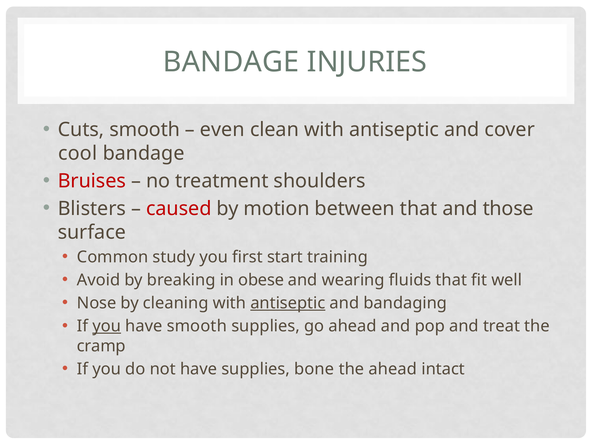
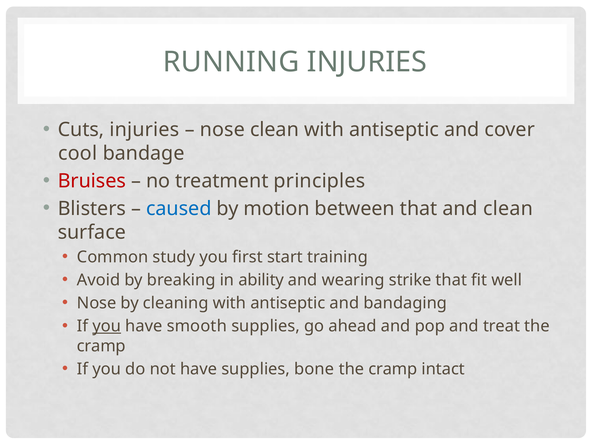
BANDAGE: BANDAGE -> RUNNING (231, 62)
Cuts smooth: smooth -> injuries (144, 130)
even: even -> nose (222, 130)
shoulders: shoulders -> principles (320, 181)
caused colour: red -> blue (179, 209)
and those: those -> clean (508, 209)
obese: obese -> ability (261, 280)
fluids: fluids -> strike (410, 280)
antiseptic underline: present -> none (288, 303)
ahead: ahead -> cramp (393, 369)
